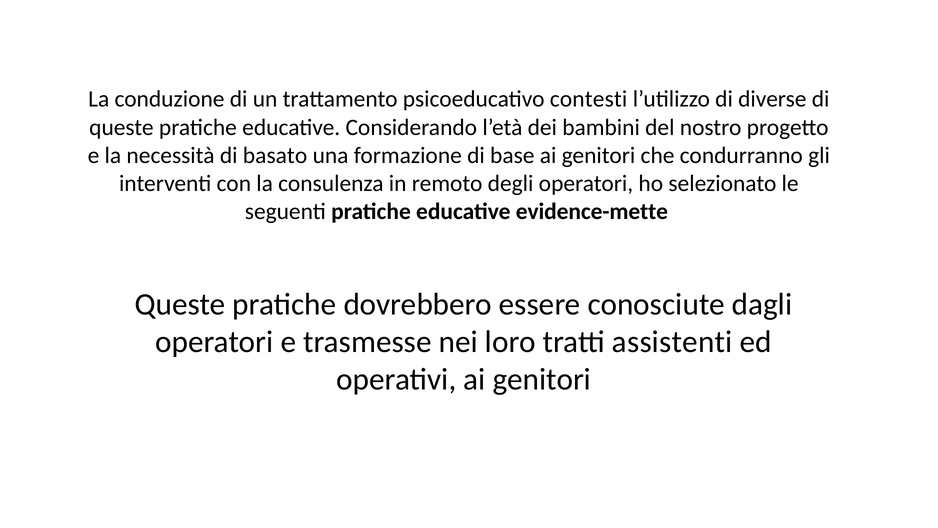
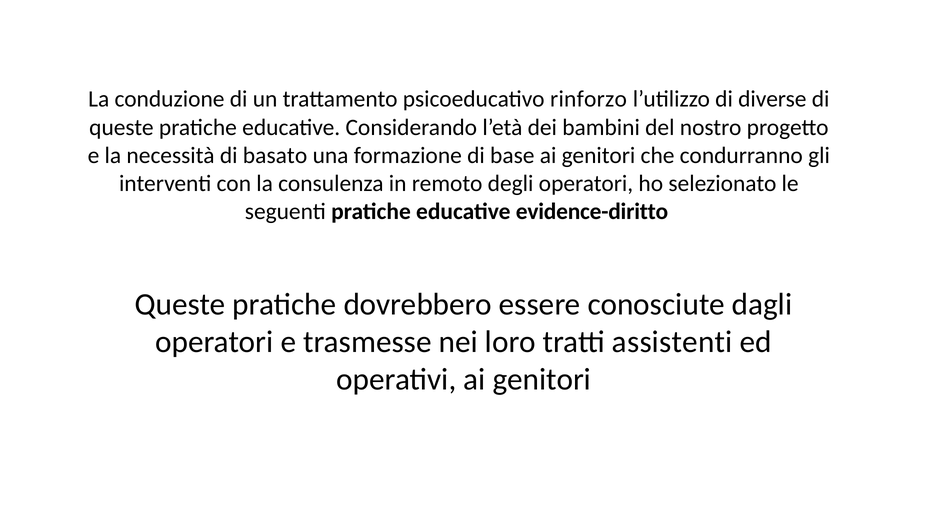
contesti: contesti -> rinforzo (589, 99)
evidence-mette: evidence-mette -> evidence-diritto (592, 212)
